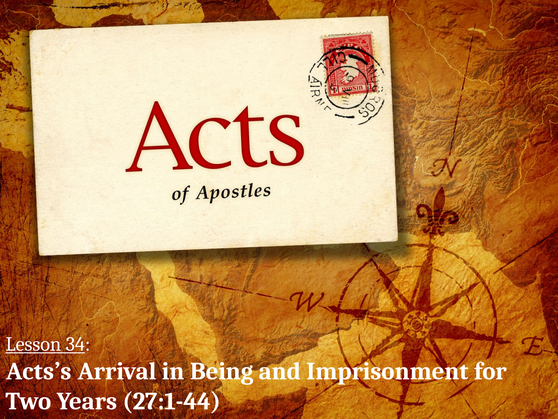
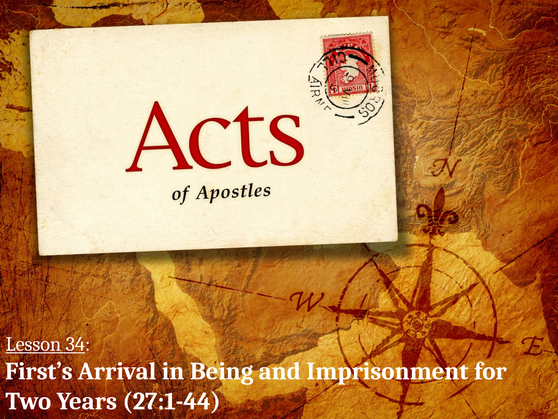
Acts’s: Acts’s -> First’s (39, 371)
